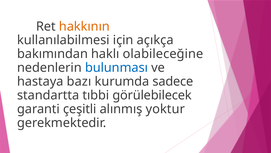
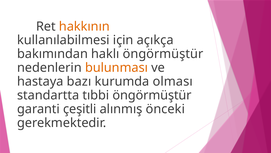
haklı olabileceğine: olabileceğine -> öngörmüştür (163, 54)
bulunması colour: blue -> orange (116, 67)
sadece: sadece -> olması (173, 81)
tıbbi görülebilecek: görülebilecek -> öngörmüştür (152, 95)
yoktur: yoktur -> önceki (165, 109)
